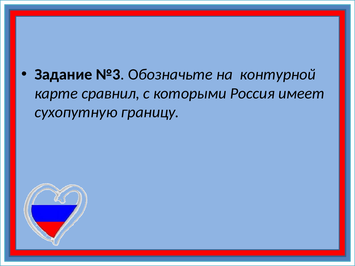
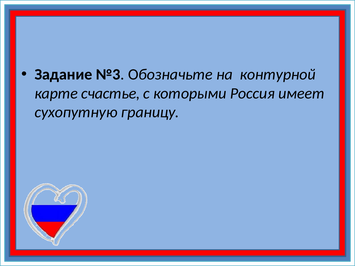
сравнил: сравнил -> счастье (111, 93)
